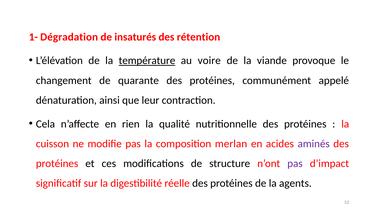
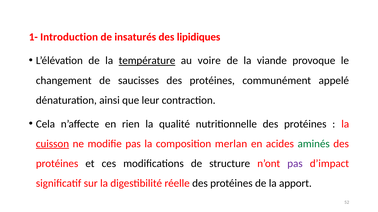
Dégradation: Dégradation -> Introduction (69, 37)
rétention: rétention -> lipidiques (199, 37)
quarante: quarante -> saucisses (138, 81)
cuisson underline: none -> present (52, 144)
aminés colour: purple -> green (314, 144)
agents: agents -> apport (295, 184)
